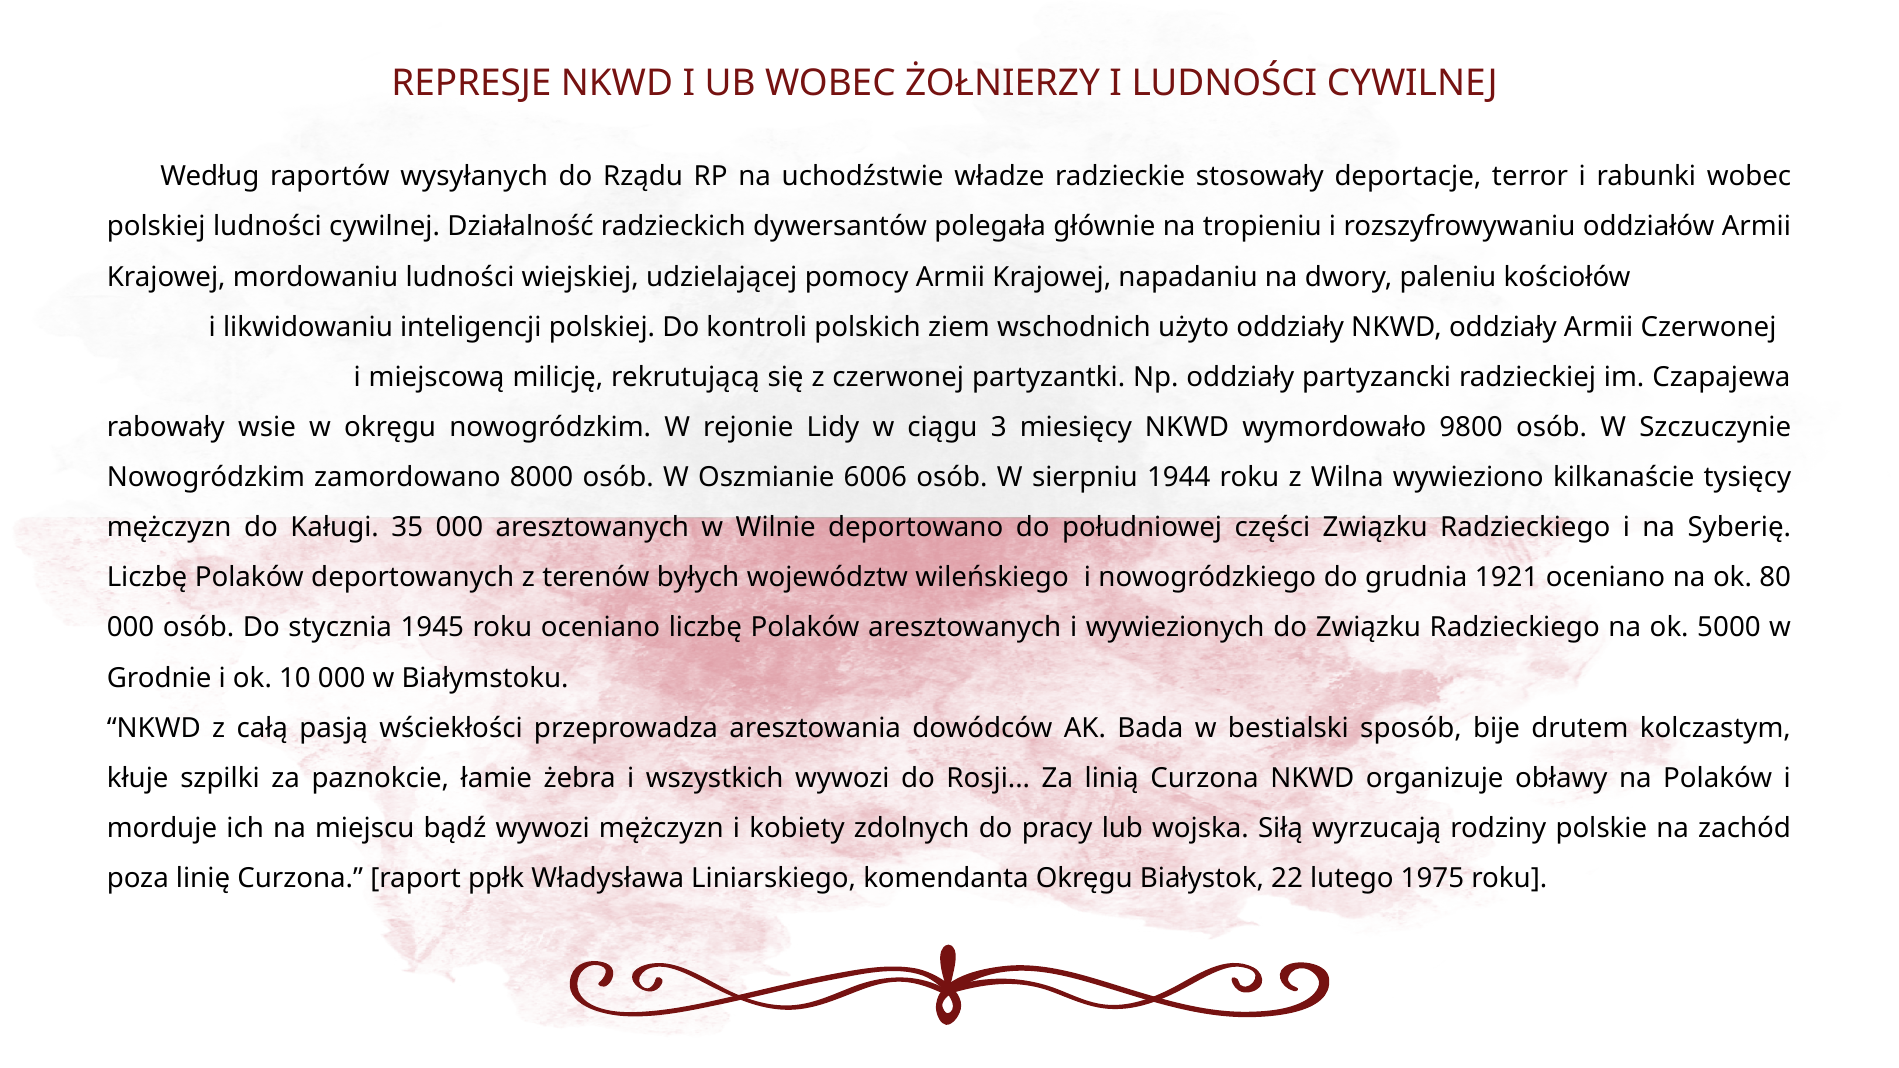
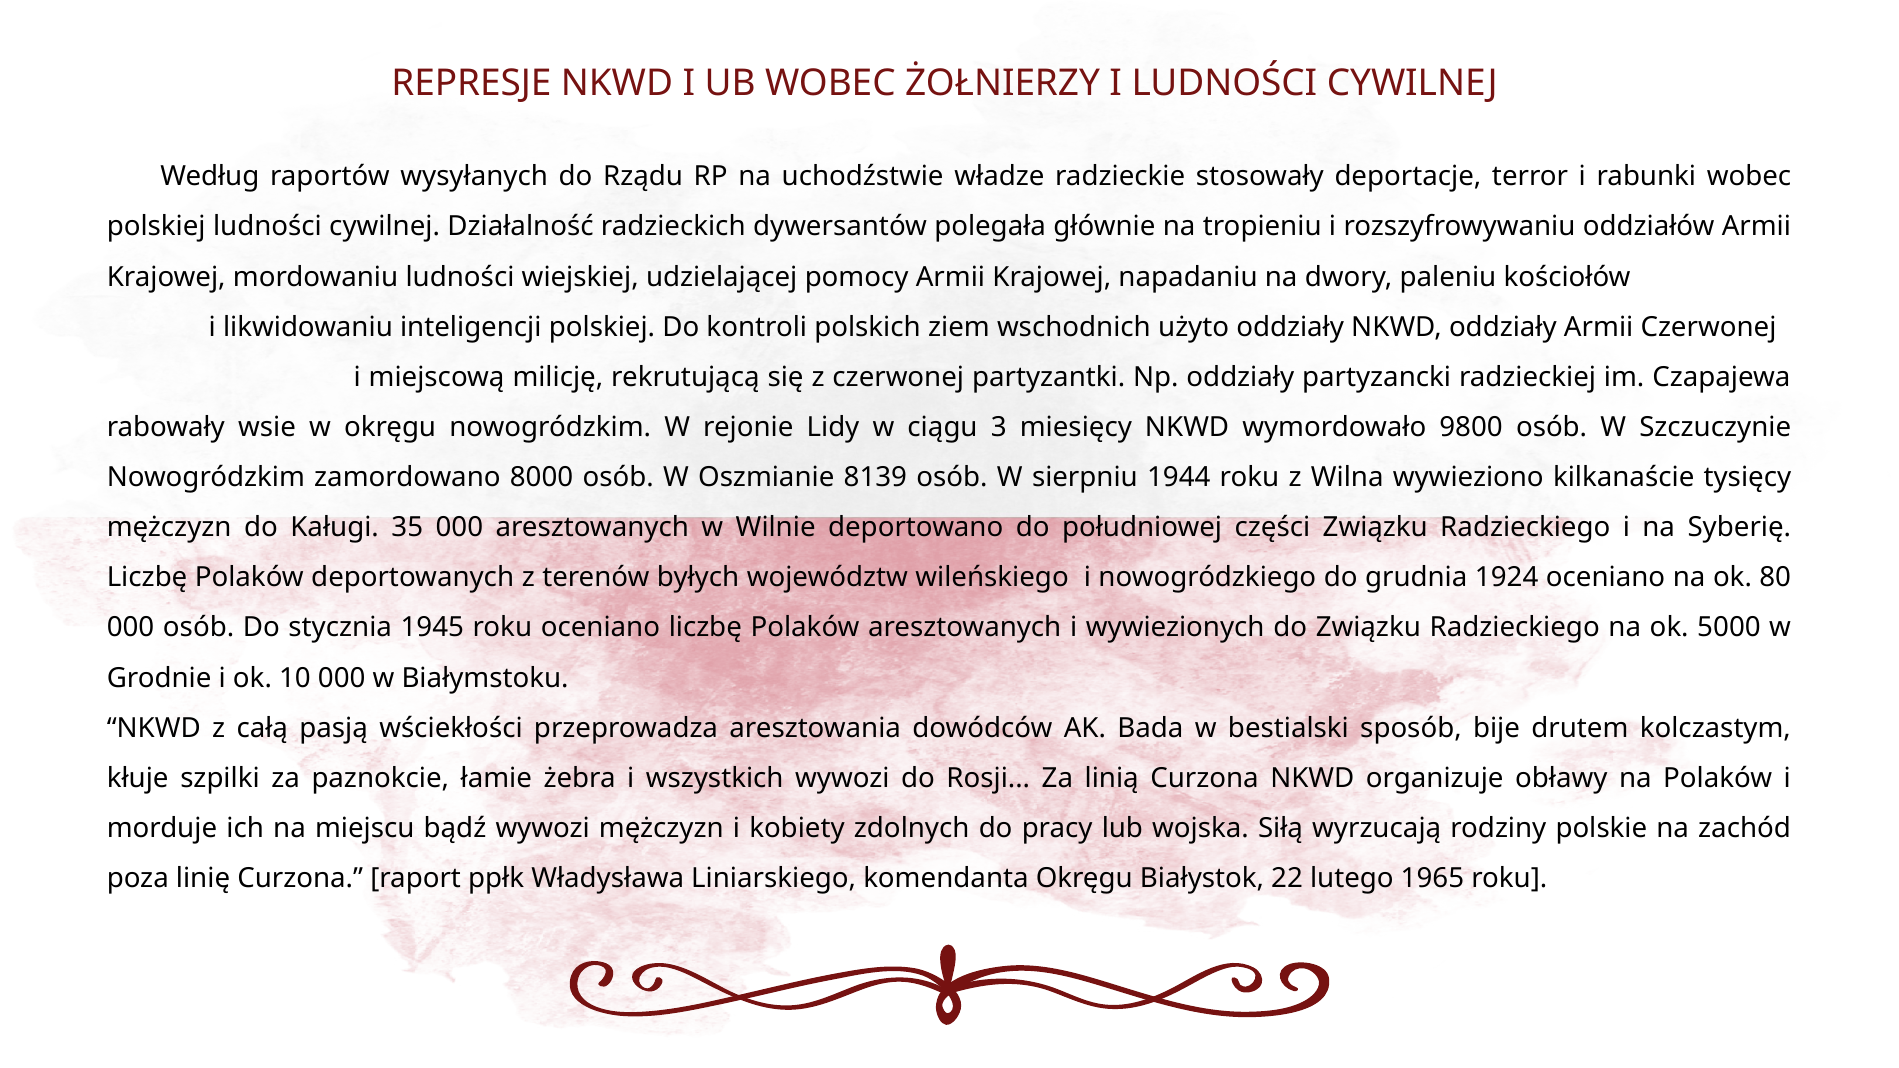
6006: 6006 -> 8139 (875, 478)
1921: 1921 -> 1924 (1507, 578)
1975: 1975 -> 1965 (1432, 879)
